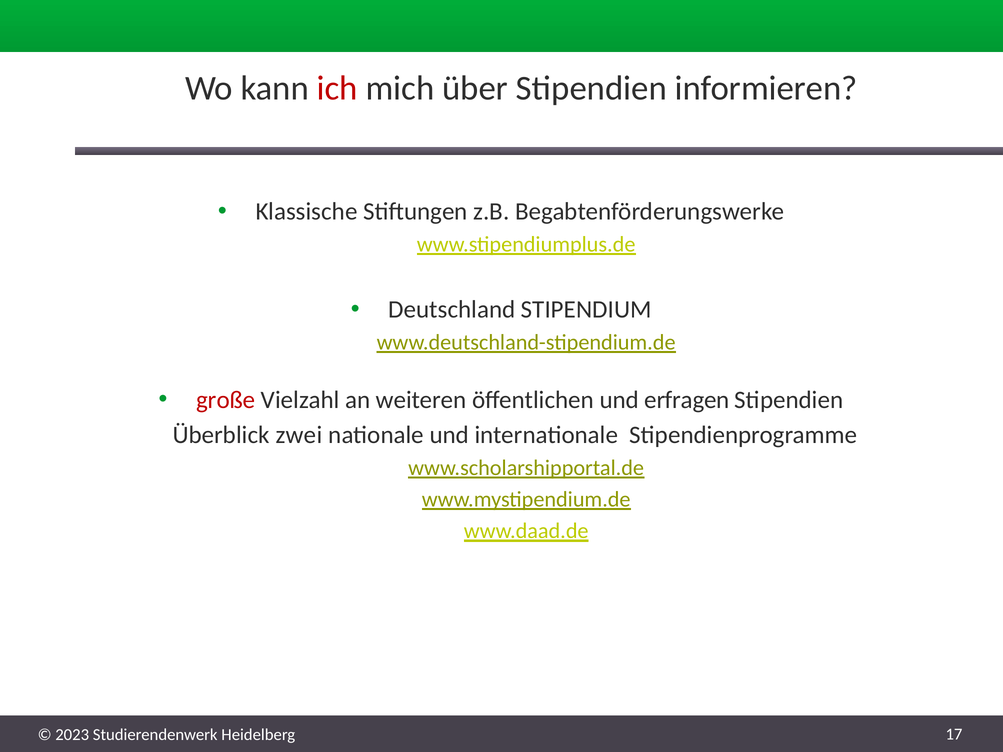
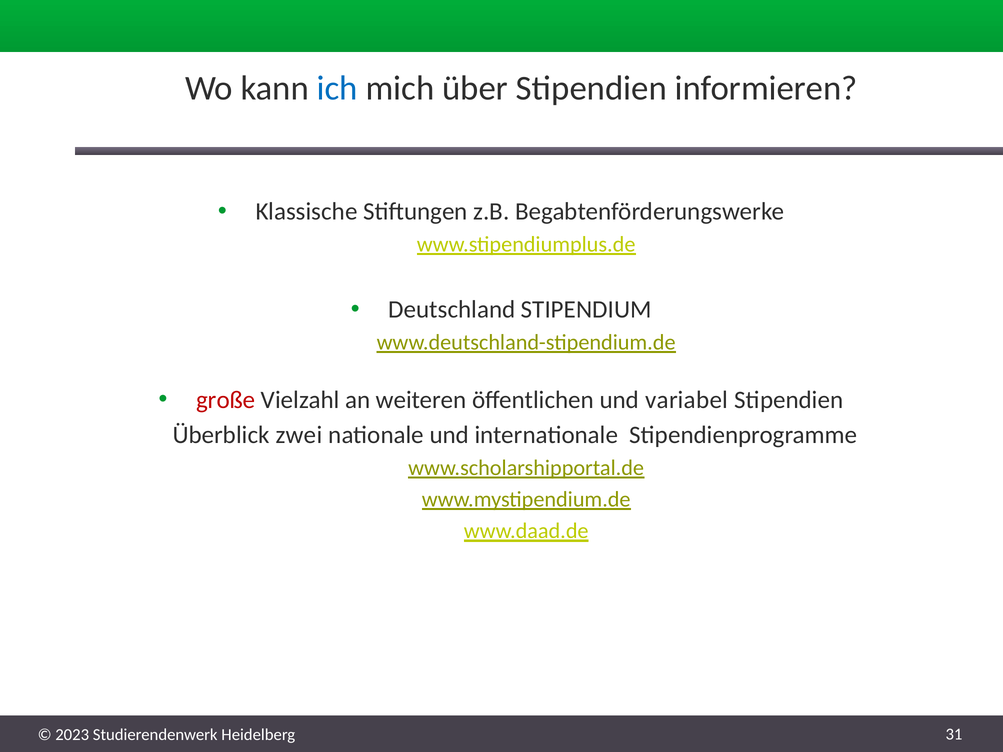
ich colour: red -> blue (337, 88)
erfragen: erfragen -> variabel (687, 400)
17: 17 -> 31 (954, 735)
